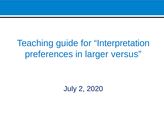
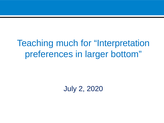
guide: guide -> much (67, 43)
versus: versus -> bottom (126, 54)
